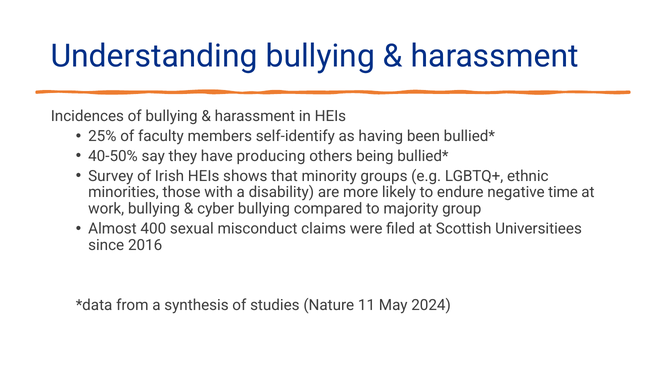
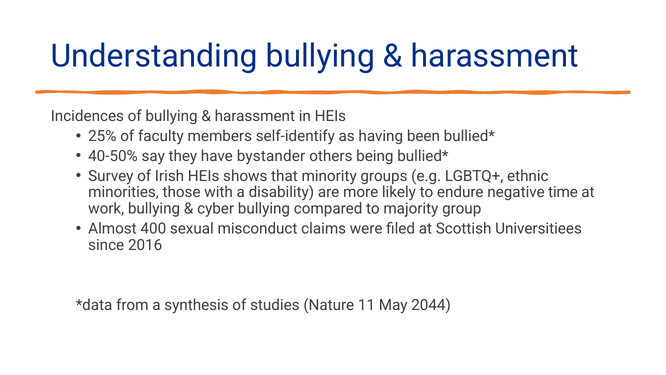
producing: producing -> bystander (271, 156)
2024: 2024 -> 2044 (431, 305)
